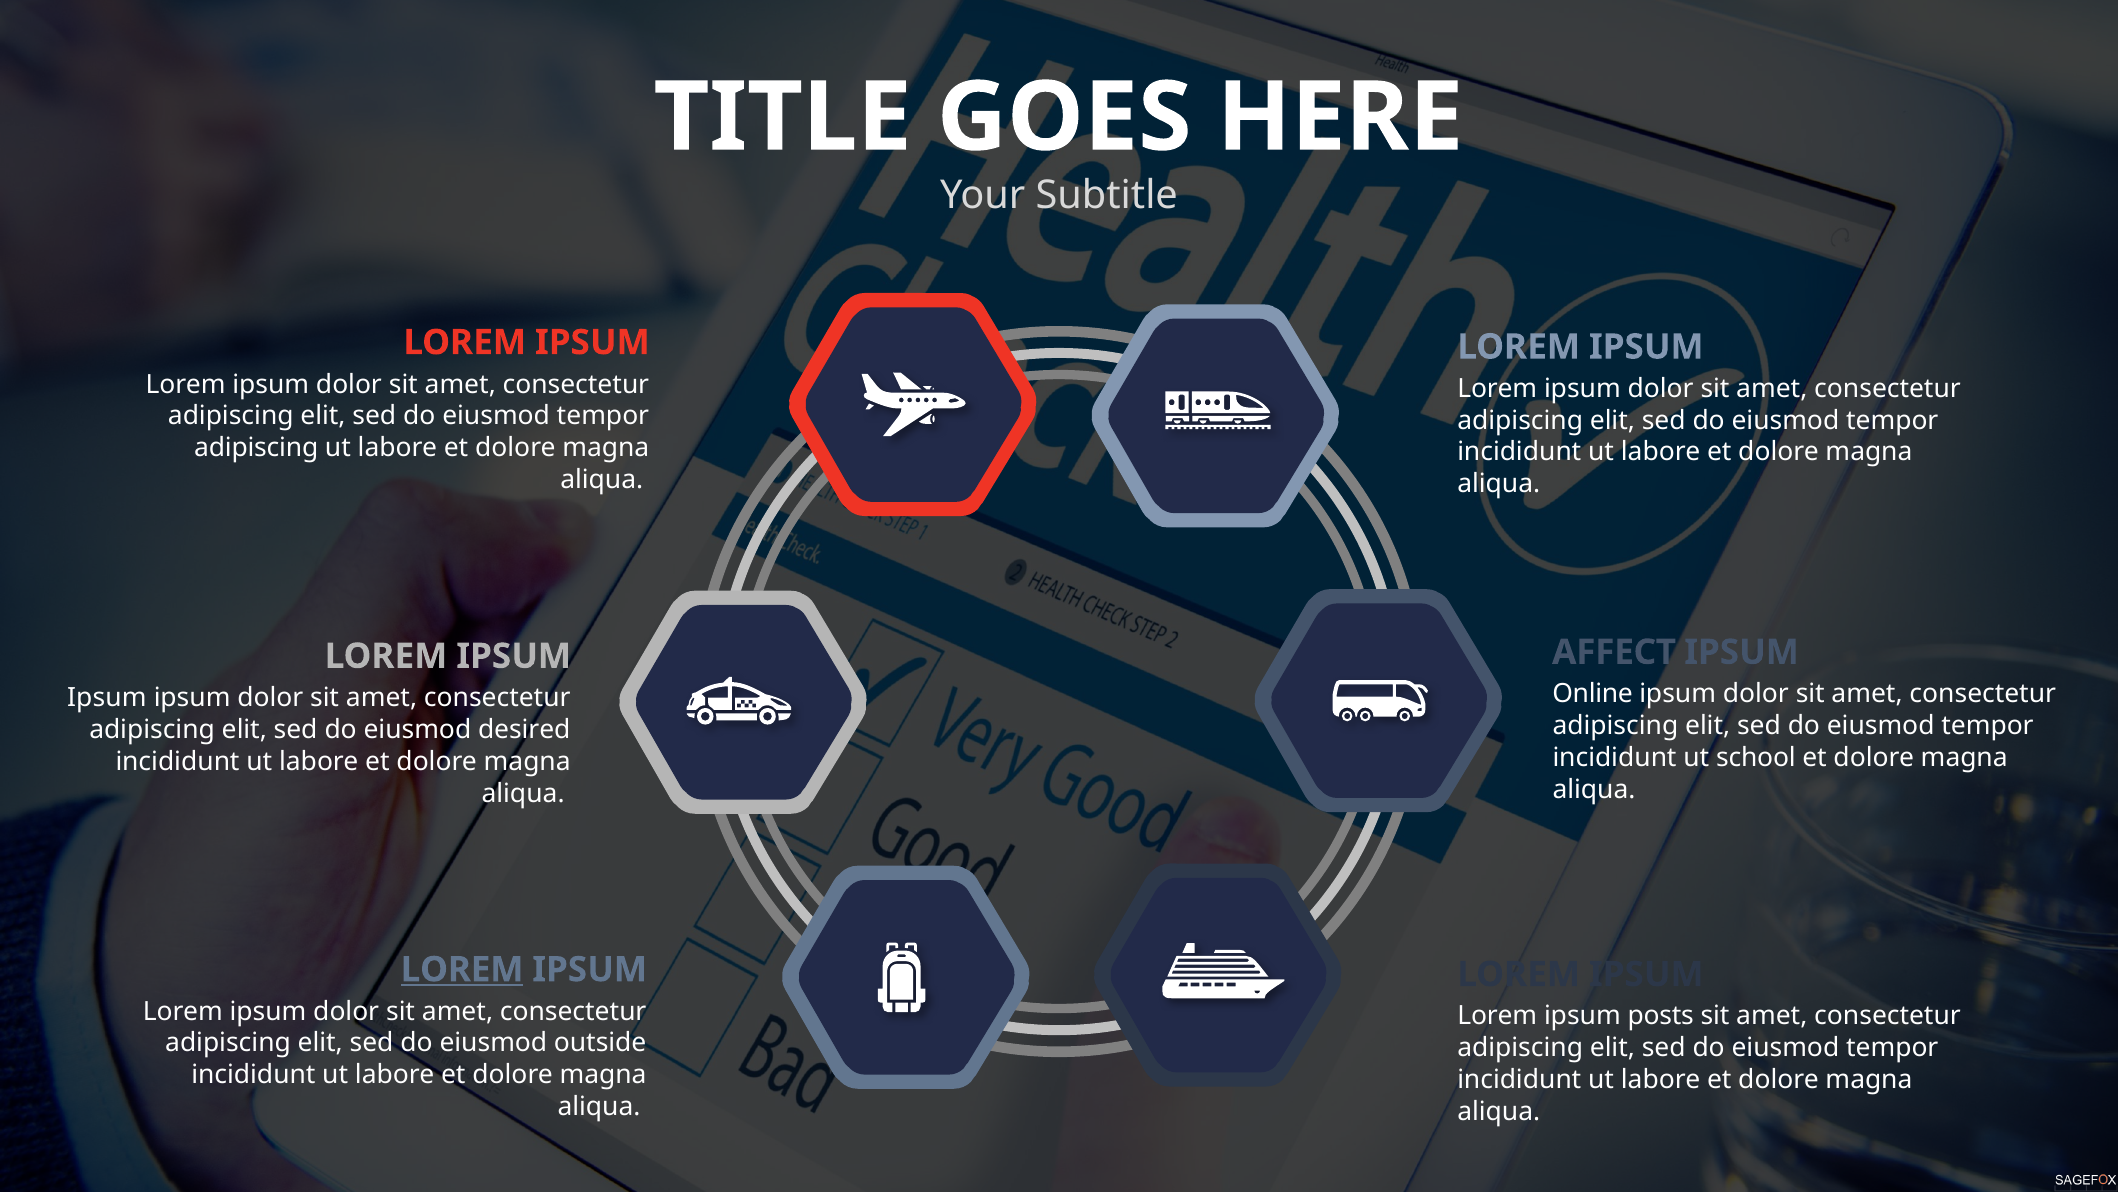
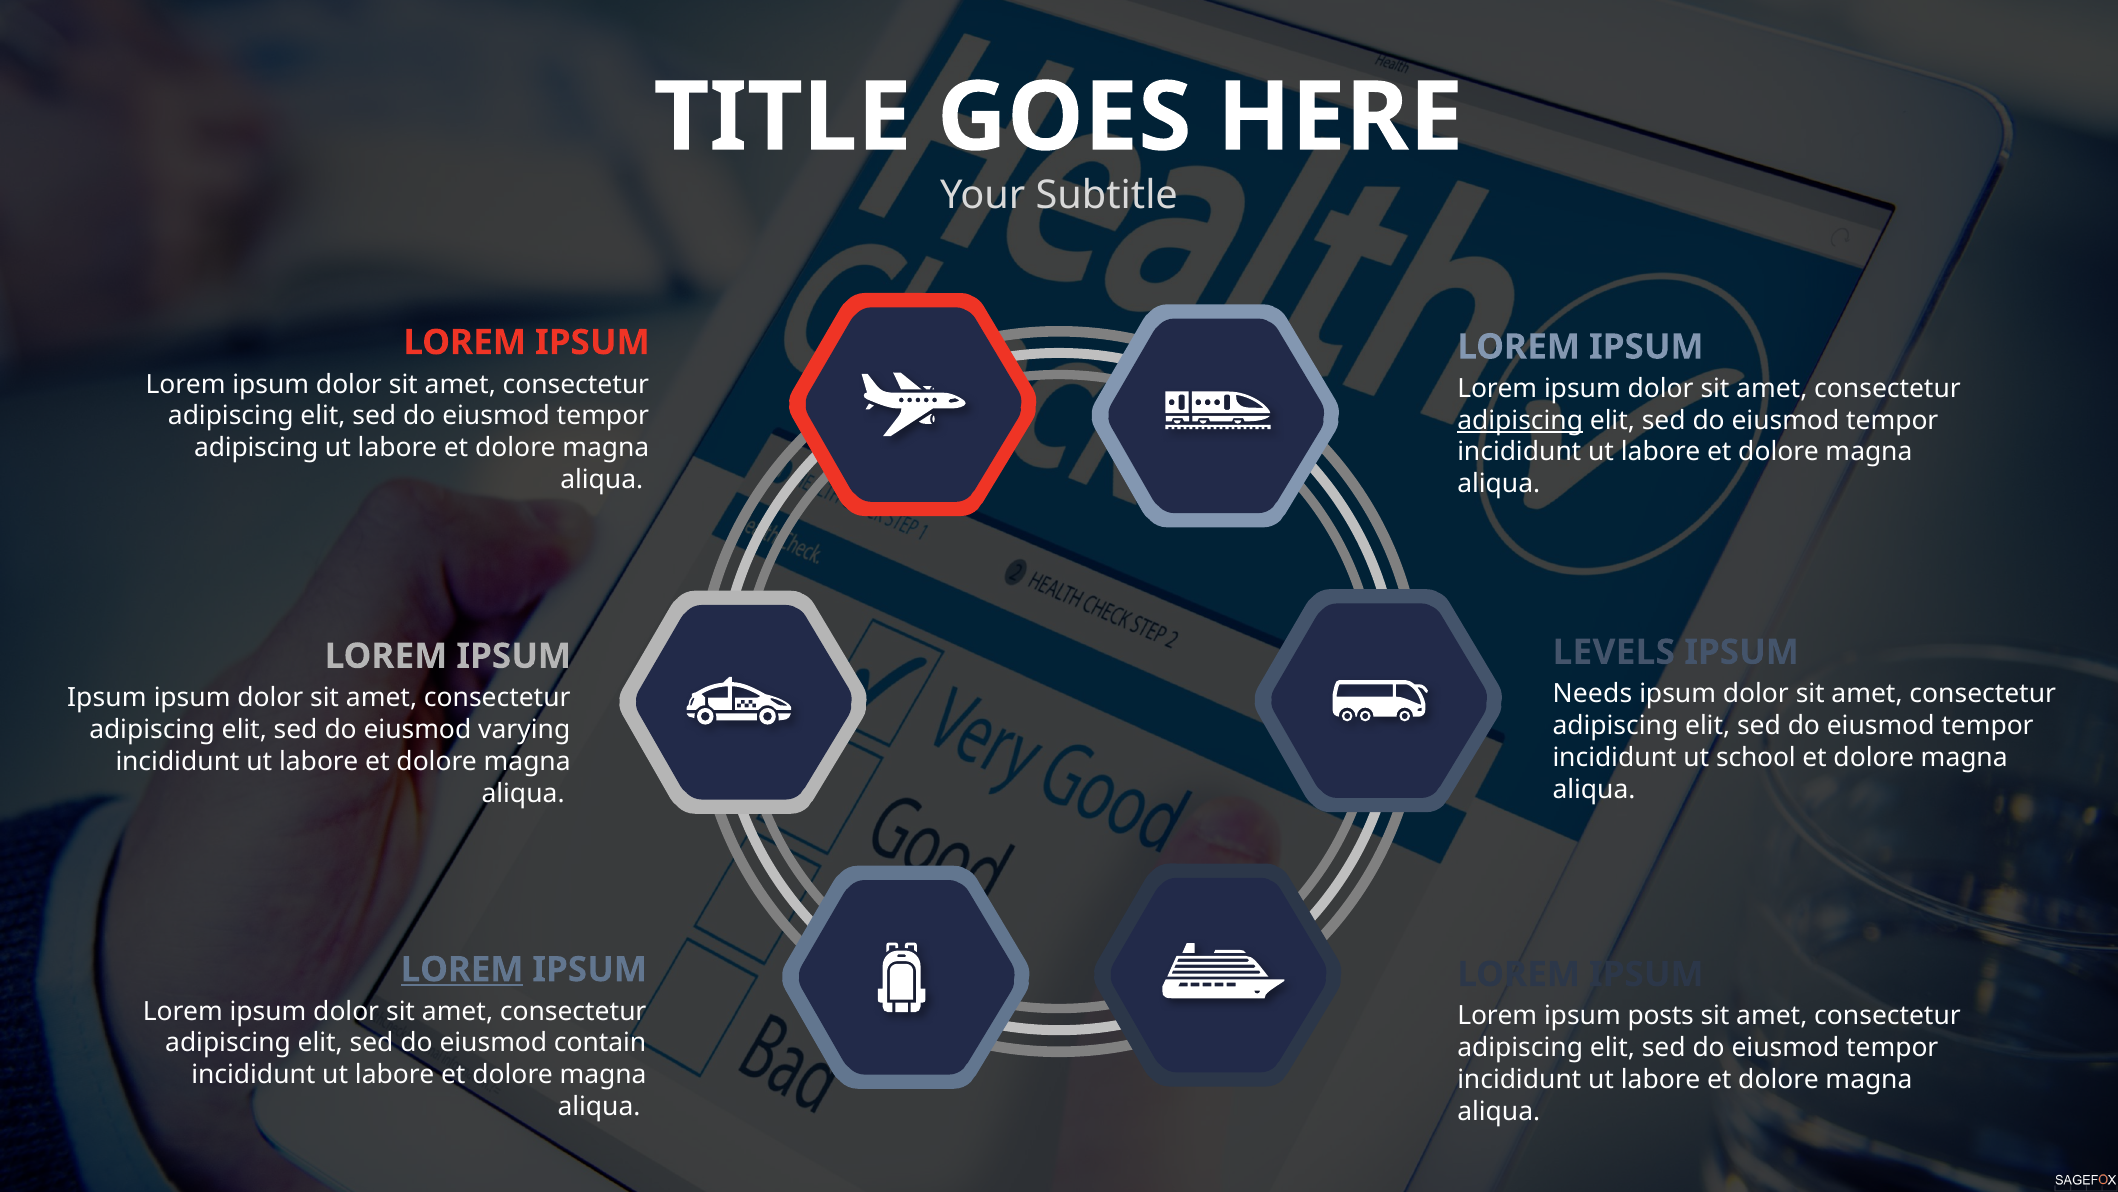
adipiscing underline: none -> present (1520, 420)
AFFECT: AFFECT -> LEVELS (1614, 652)
Online: Online -> Needs (1592, 694)
desired: desired -> varying (524, 729)
outside: outside -> contain (600, 1043)
